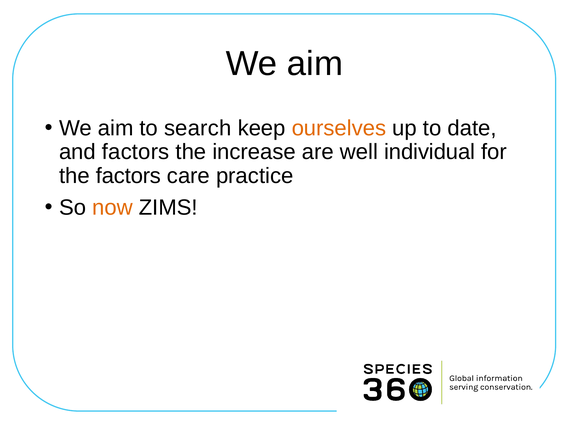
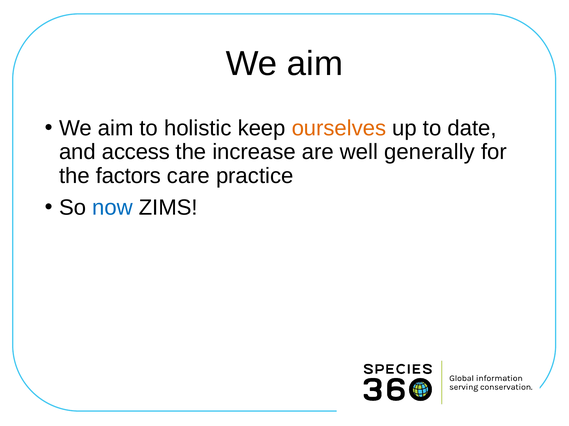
search: search -> holistic (198, 128)
and factors: factors -> access (136, 152)
individual: individual -> generally (430, 152)
now colour: orange -> blue (112, 208)
